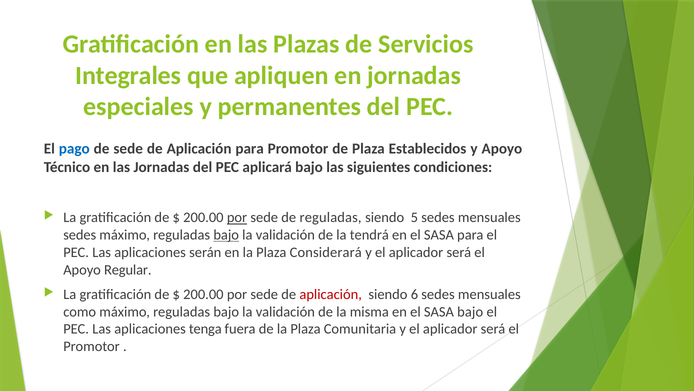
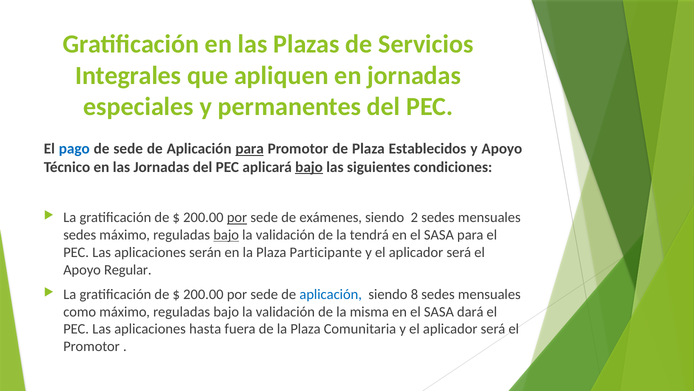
para underline: none -> present (250, 149)
bajo underline: none -> present (309, 167)
de reguladas: reguladas -> exámenes (331, 217)
5: 5 -> 2 (414, 217)
Considerará: Considerará -> Participante (326, 252)
aplicación colour: red -> blue (331, 294)
6: 6 -> 8 (414, 294)
SASA bajo: bajo -> dará (470, 311)
tenga: tenga -> hasta (205, 329)
